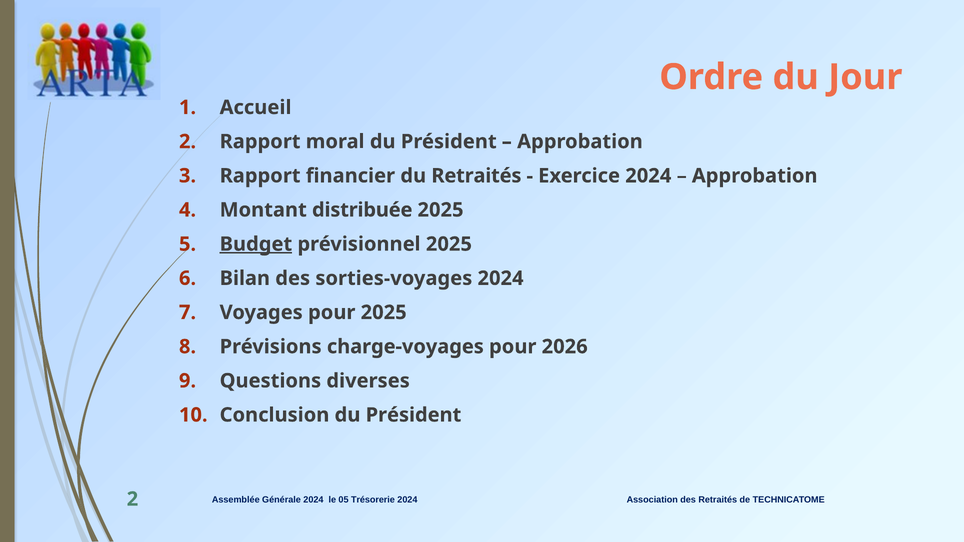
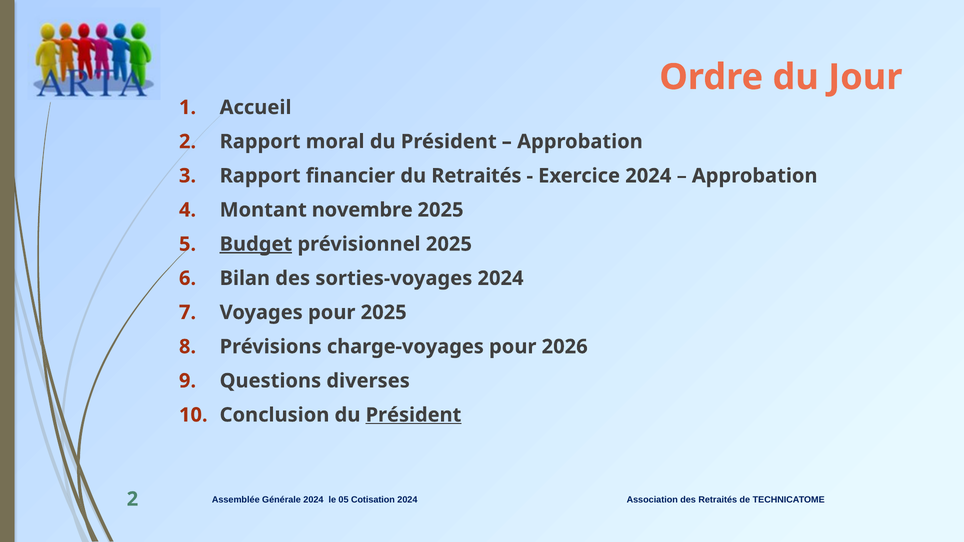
distribuée: distribuée -> novembre (362, 210)
Président underline: none -> present (413, 415)
Trésorerie: Trésorerie -> Cotisation (373, 500)
